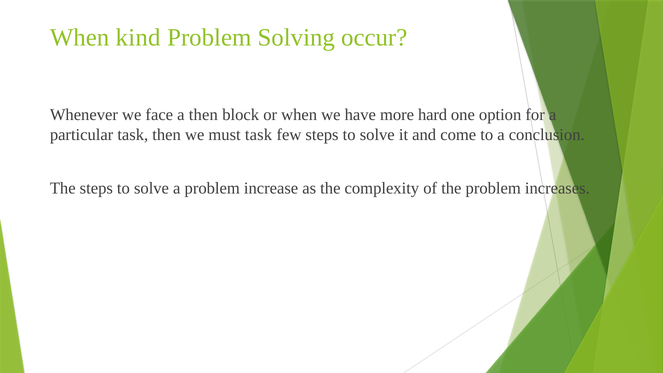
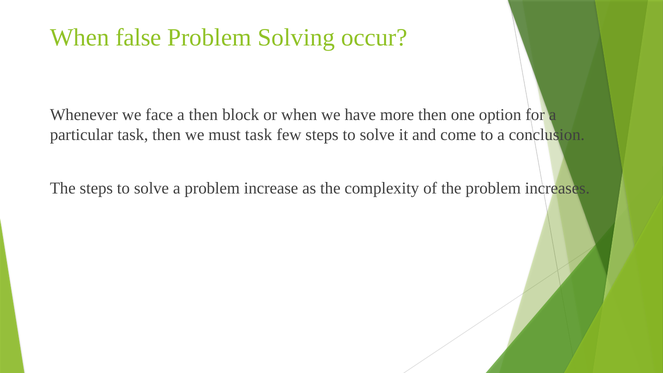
kind: kind -> false (138, 37)
more hard: hard -> then (432, 115)
